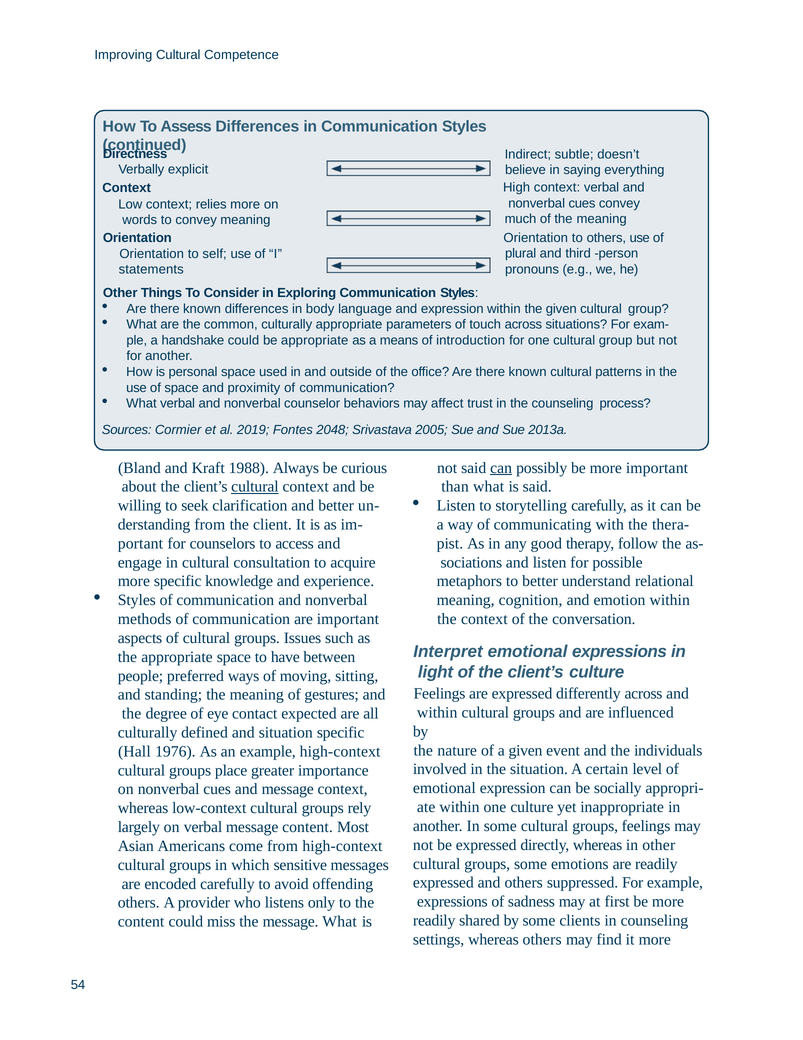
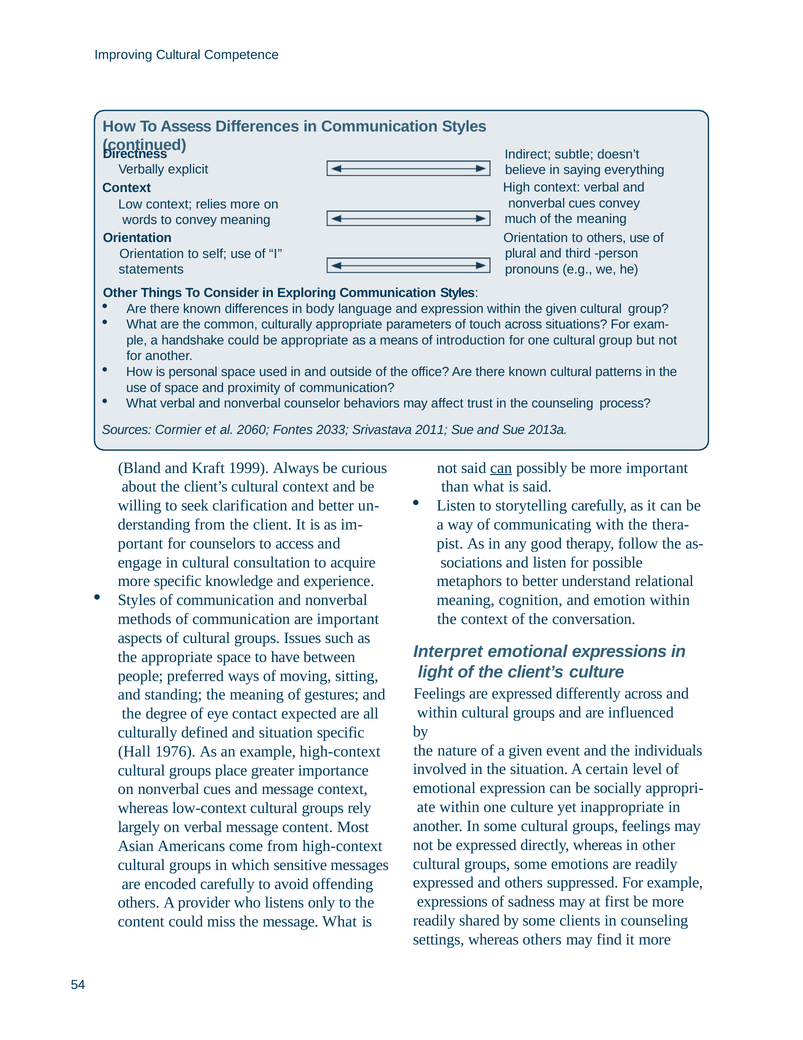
2019: 2019 -> 2060 (253, 429)
2048: 2048 -> 2033 (333, 429)
2005: 2005 -> 2011 (432, 429)
1988: 1988 -> 1999 (249, 467)
cultural underline: present -> none (255, 486)
